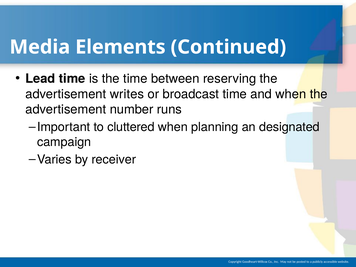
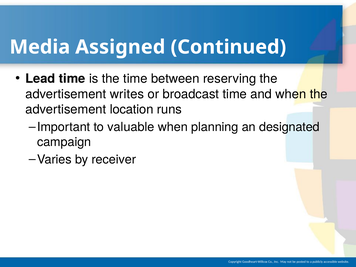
Elements: Elements -> Assigned (120, 47)
number: number -> location (132, 109)
cluttered: cluttered -> valuable (131, 127)
